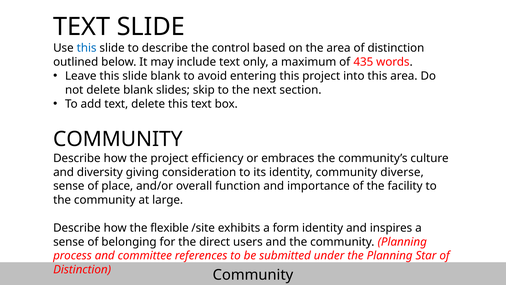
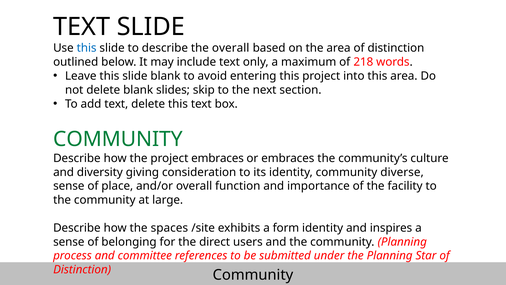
the control: control -> overall (231, 48)
435: 435 -> 218 (363, 62)
COMMUNITY colour: black -> green (118, 139)
project efficiency: efficiency -> embraces (218, 158)
flexible: flexible -> spaces (169, 228)
